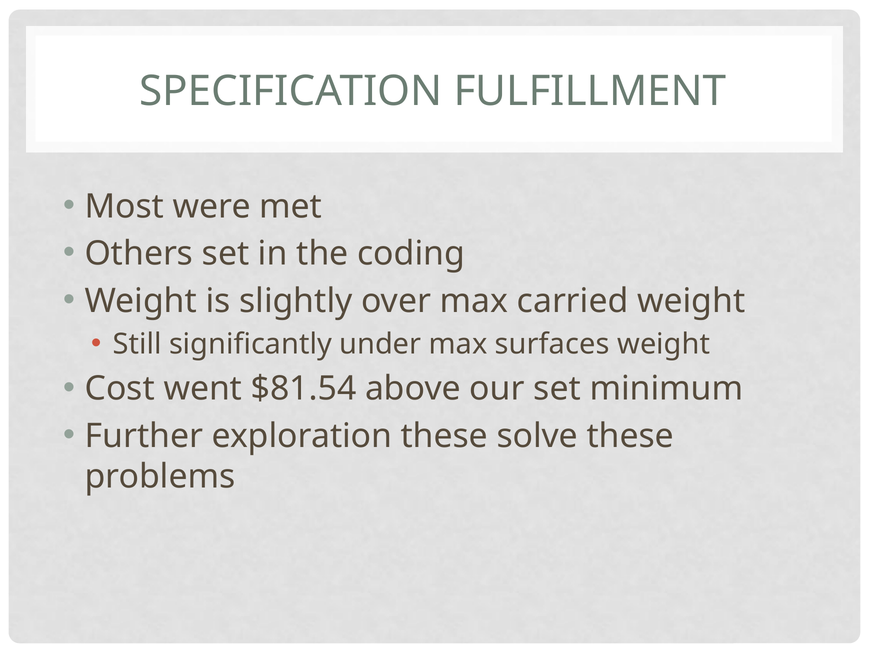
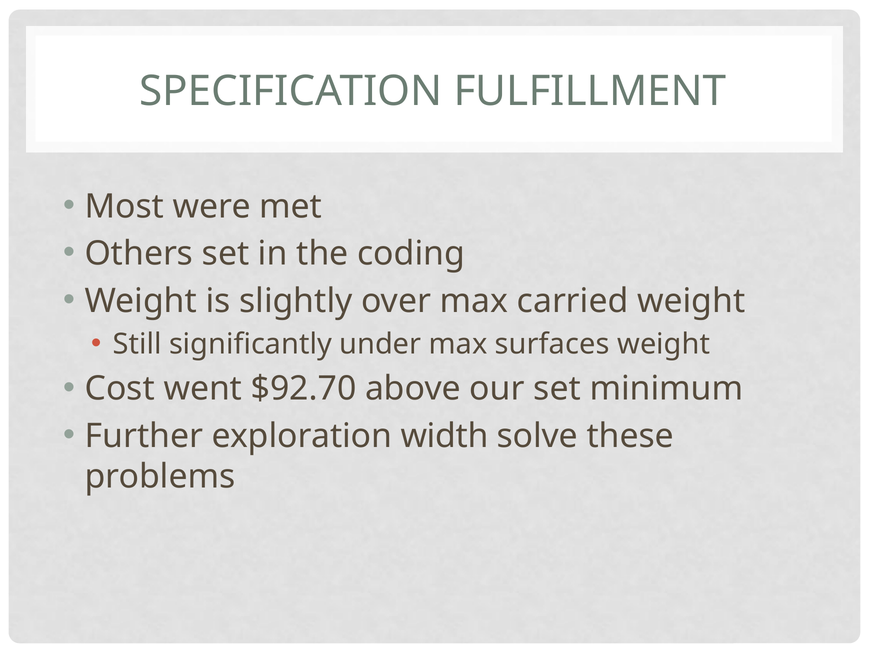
$81.54: $81.54 -> $92.70 (304, 389)
exploration these: these -> width (445, 436)
